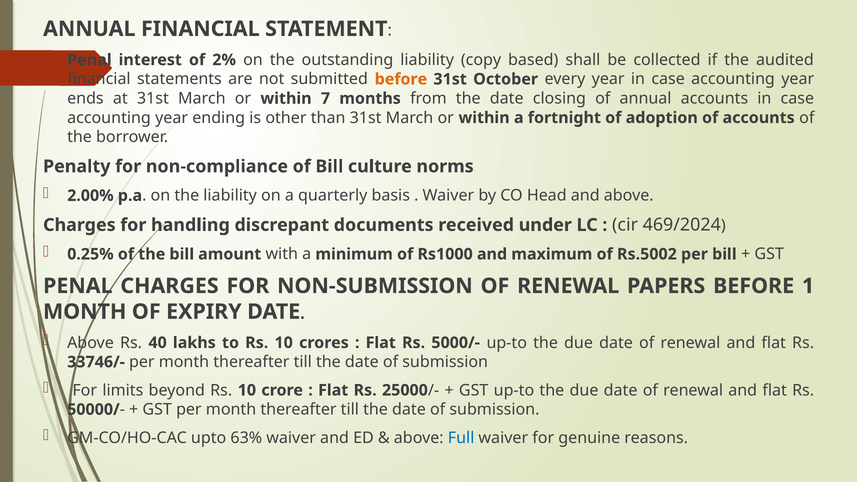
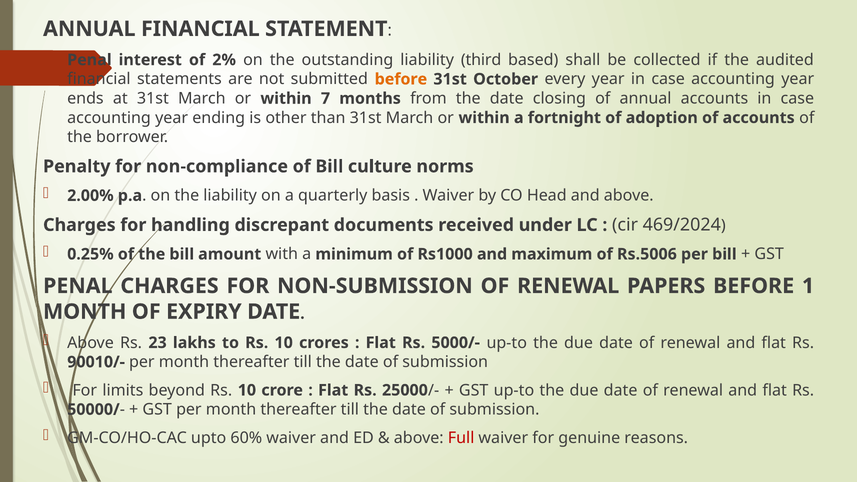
copy: copy -> third (481, 60)
Rs.5002: Rs.5002 -> Rs.5006 (647, 254)
40: 40 -> 23 (158, 343)
33746/-: 33746/- -> 90010/- (96, 362)
63%: 63% -> 60% (246, 438)
Full colour: blue -> red (461, 438)
